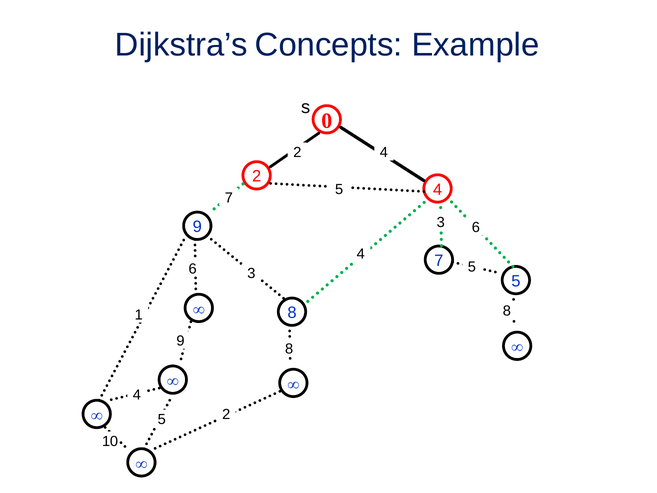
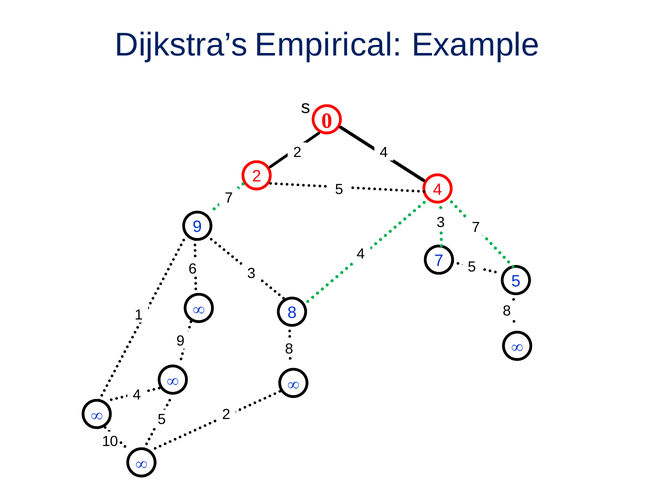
Concepts: Concepts -> Empirical (329, 45)
3 6: 6 -> 7 (476, 227)
